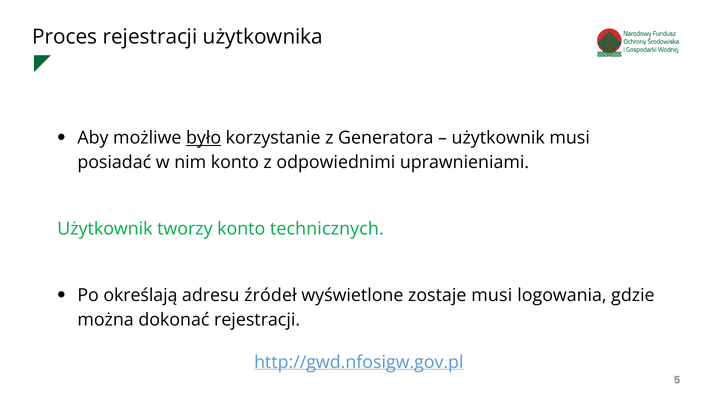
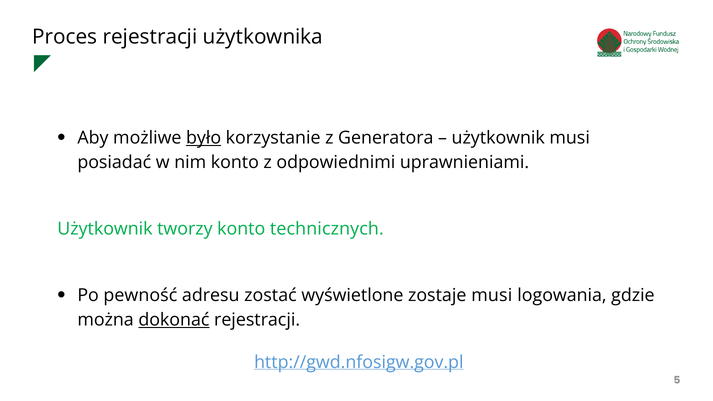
określają: określają -> pewność (140, 295)
źródeł: źródeł -> zostać (270, 295)
dokonać underline: none -> present (174, 320)
